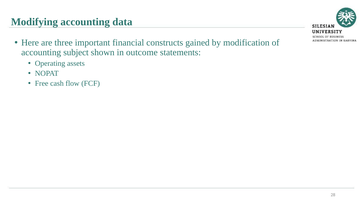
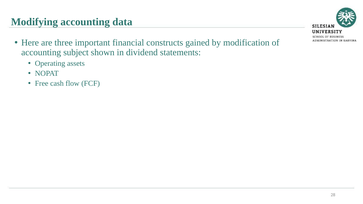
outcome: outcome -> dividend (142, 53)
